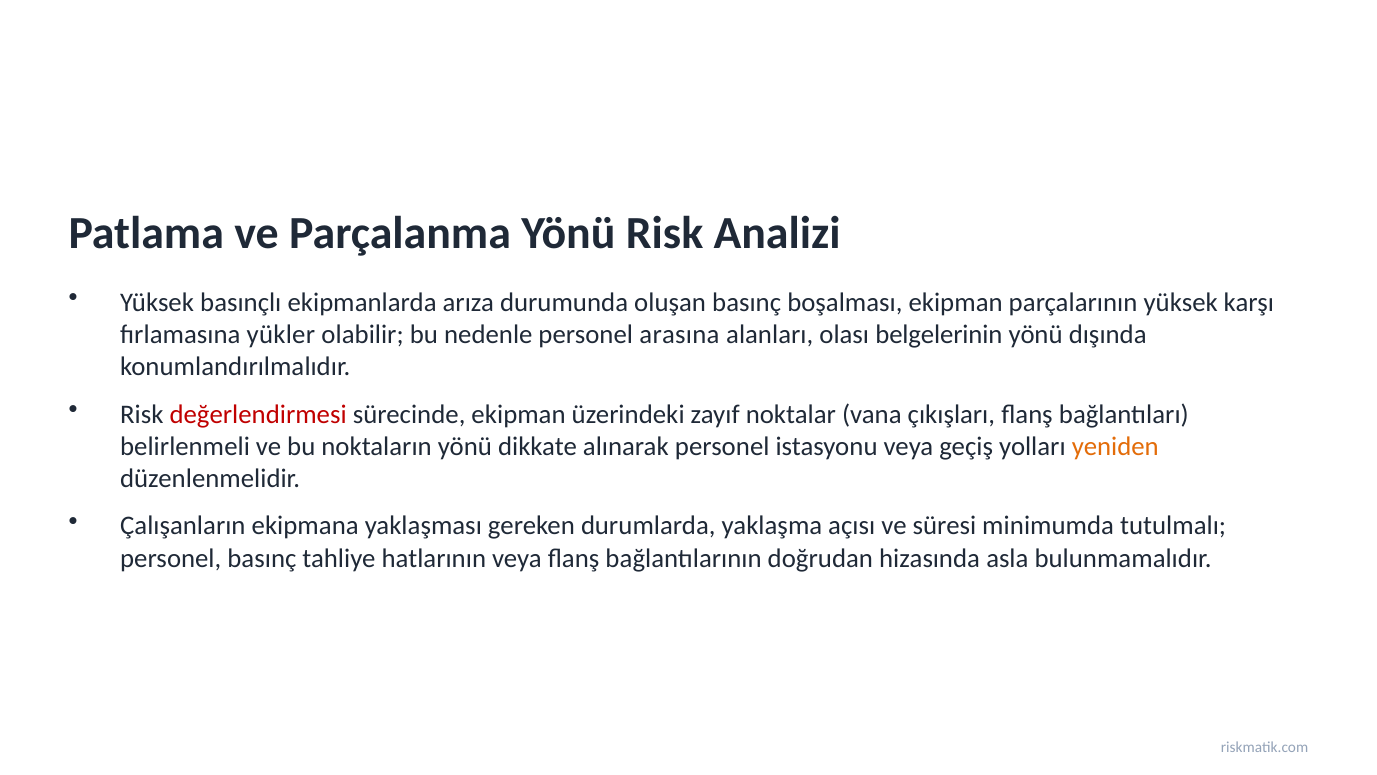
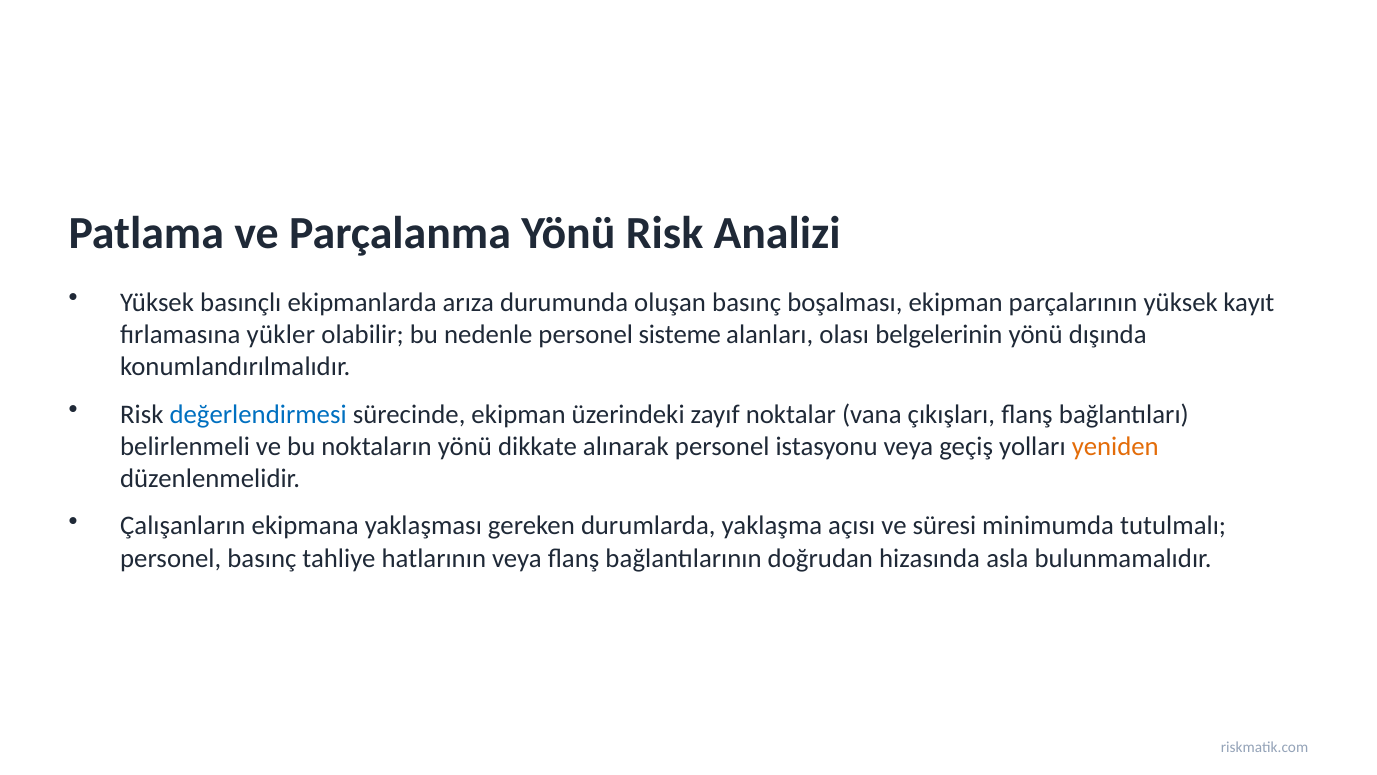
karşı: karşı -> kayıt (1249, 302)
arasına: arasına -> sisteme (680, 334)
değerlendirmesi colour: red -> blue (258, 414)
